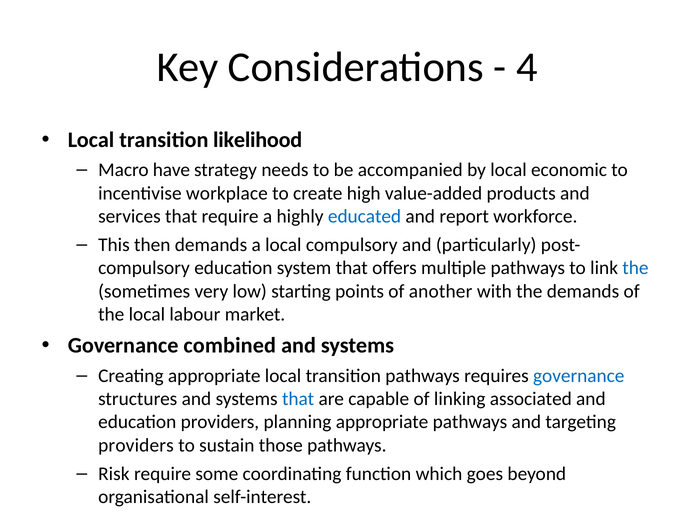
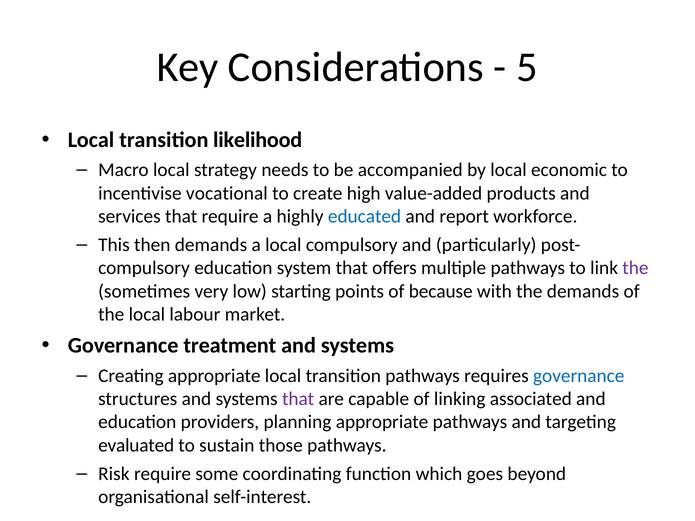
4: 4 -> 5 (527, 67)
Macro have: have -> local (171, 170)
workplace: workplace -> vocational (227, 193)
the colour: blue -> purple (635, 268)
another: another -> because (441, 291)
combined: combined -> treatment (230, 346)
that colour: blue -> purple (298, 399)
providers: providers -> evaluated (136, 445)
